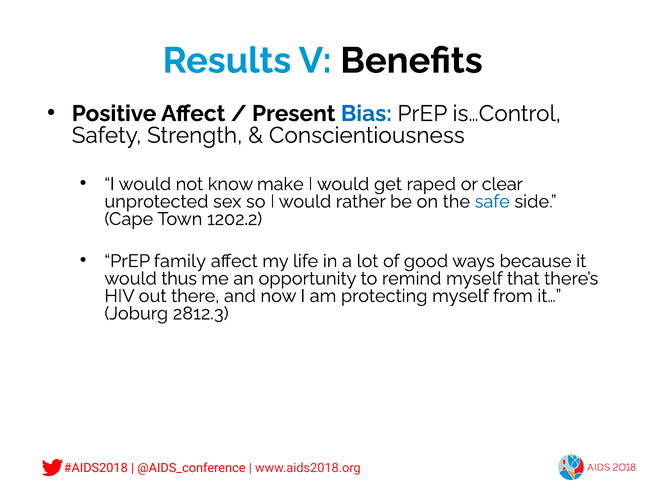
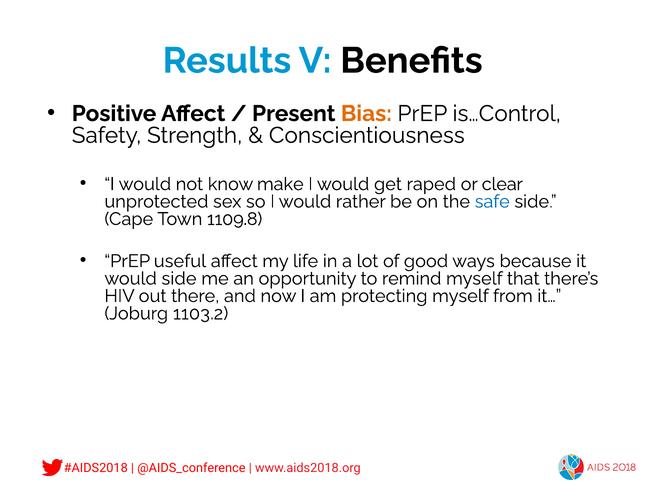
Bias colour: blue -> orange (366, 114)
1202.2: 1202.2 -> 1109.8 (235, 219)
family: family -> useful (180, 261)
would thus: thus -> side (179, 279)
2812.3: 2812.3 -> 1103.2 (201, 314)
